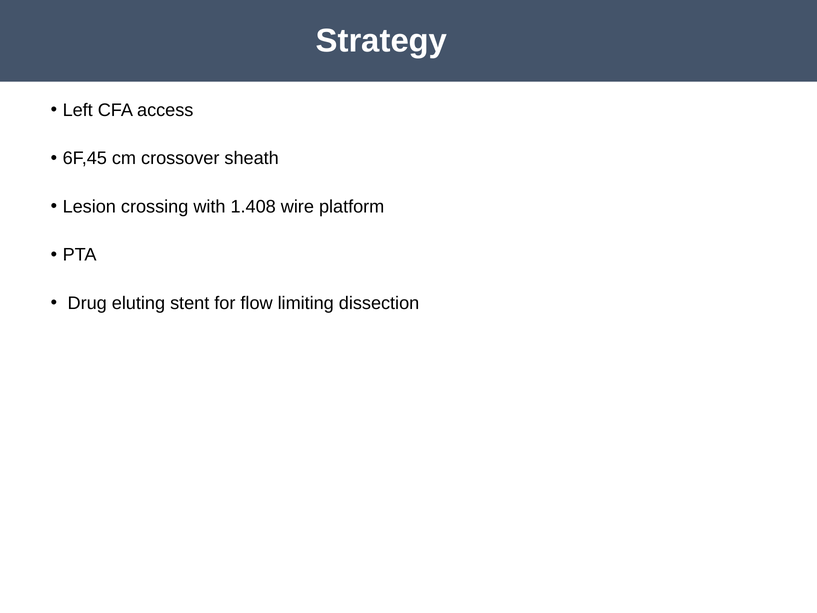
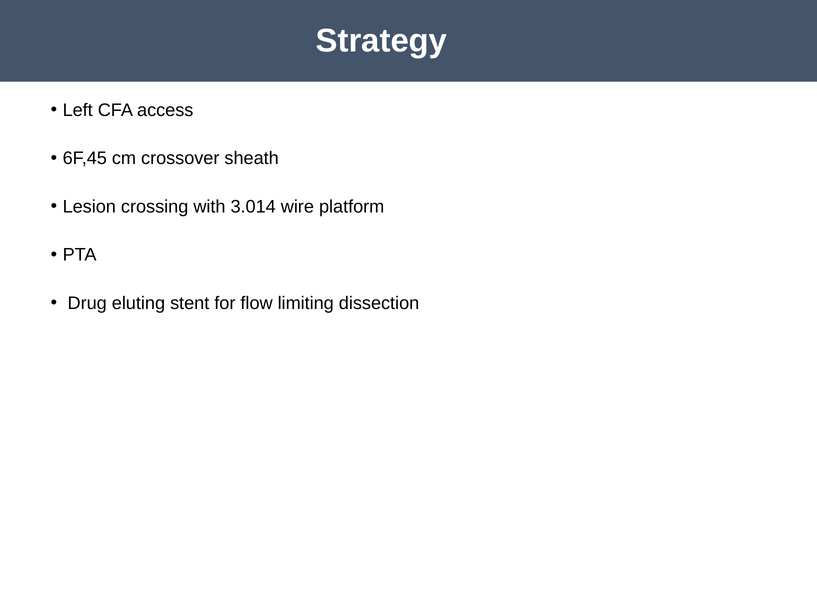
1.408: 1.408 -> 3.014 (253, 207)
